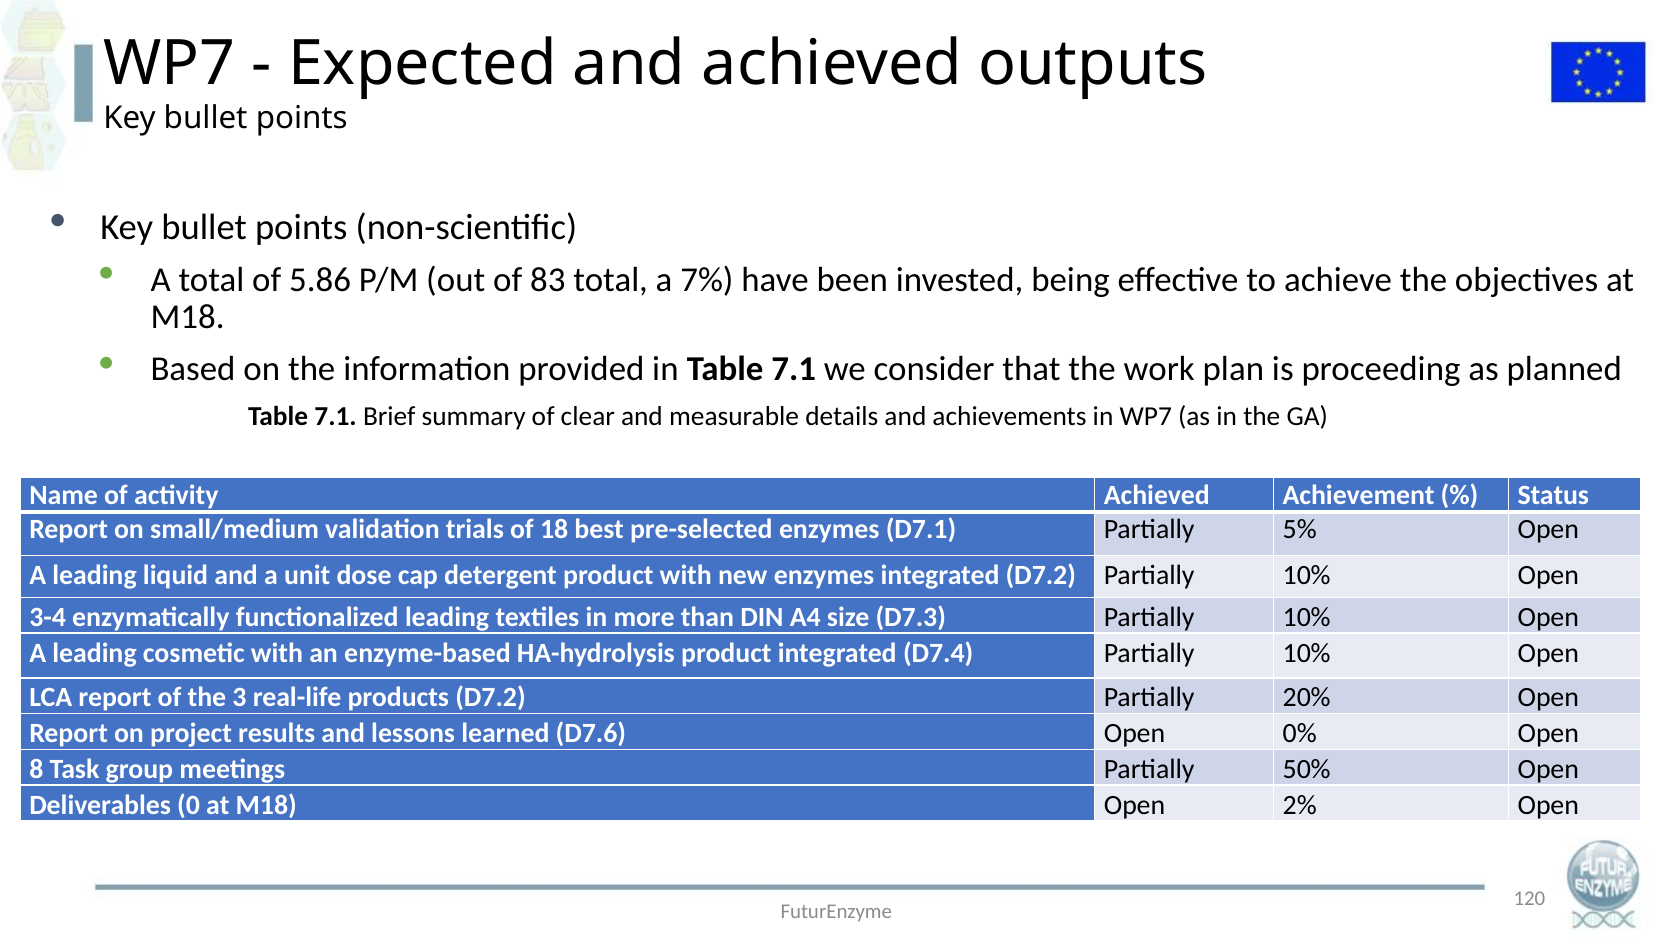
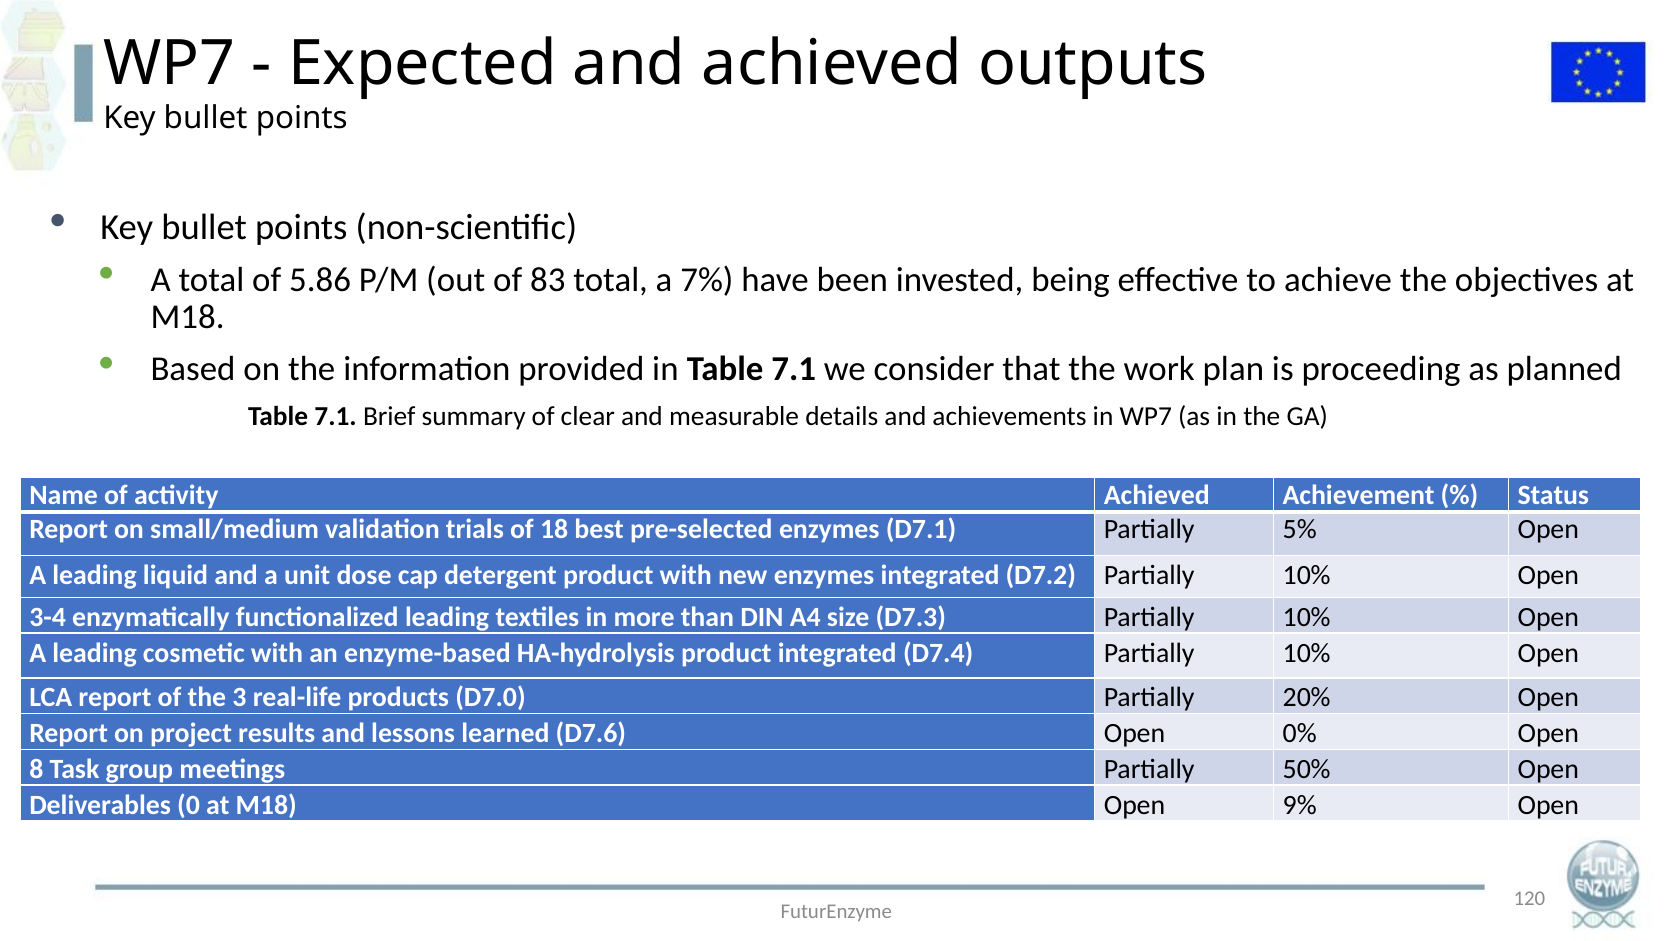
products D7.2: D7.2 -> D7.0 (490, 698)
2%: 2% -> 9% (1300, 805)
